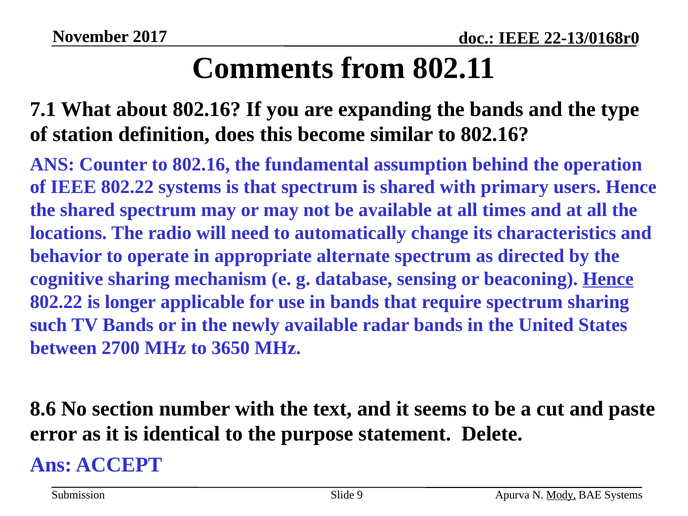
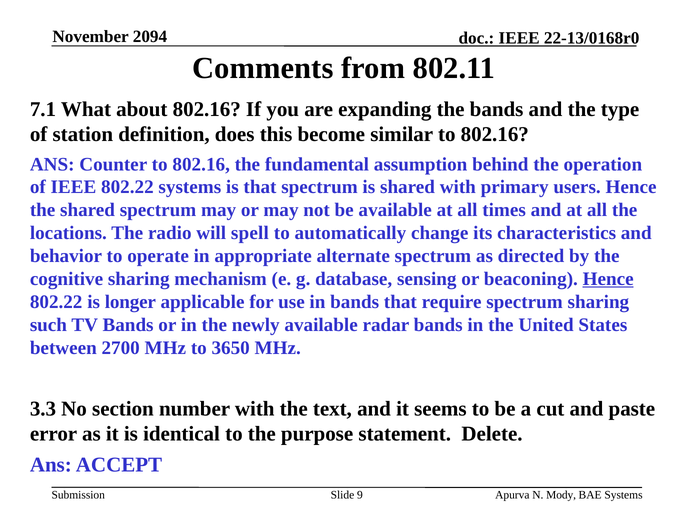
2017: 2017 -> 2094 (150, 36)
need: need -> spell (250, 233)
8.6: 8.6 -> 3.3 (43, 409)
Mody underline: present -> none (561, 495)
